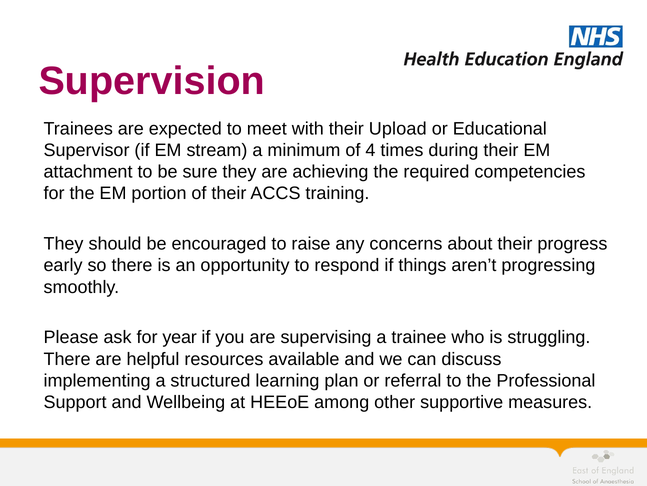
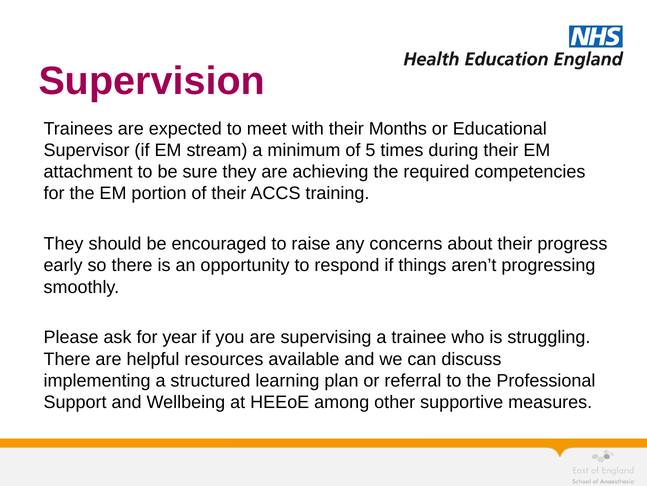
Upload: Upload -> Months (398, 128)
4: 4 -> 5 (370, 150)
